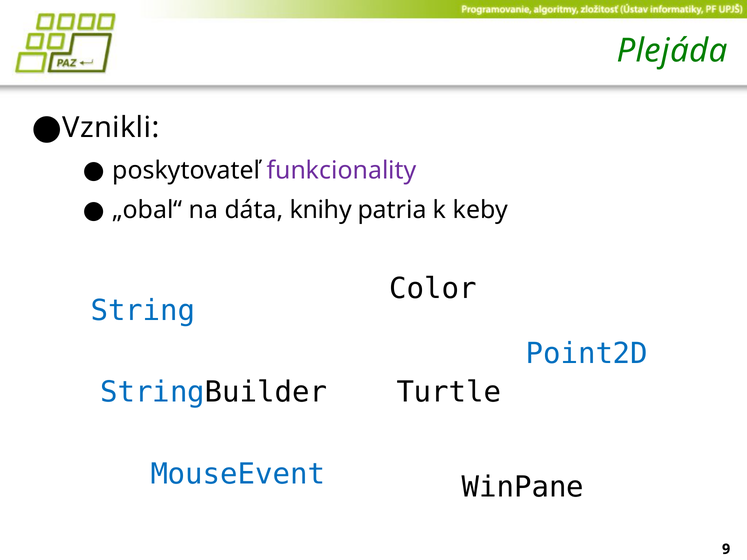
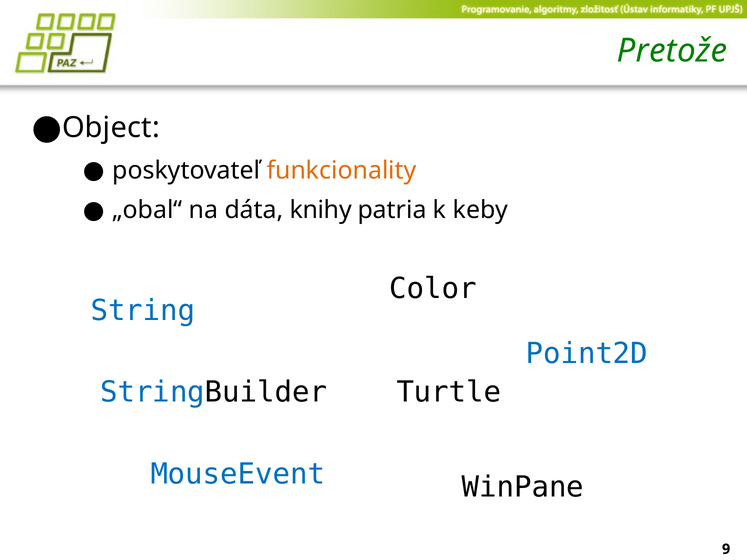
Plejáda: Plejáda -> Pretože (672, 51)
Vznikli: Vznikli -> Object (111, 128)
funkcionality colour: purple -> orange (342, 170)
